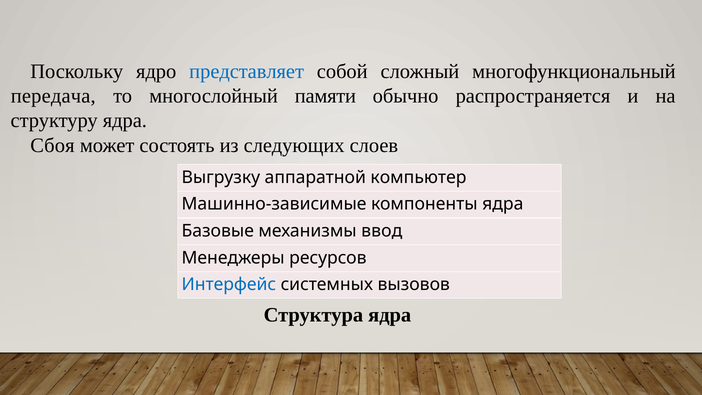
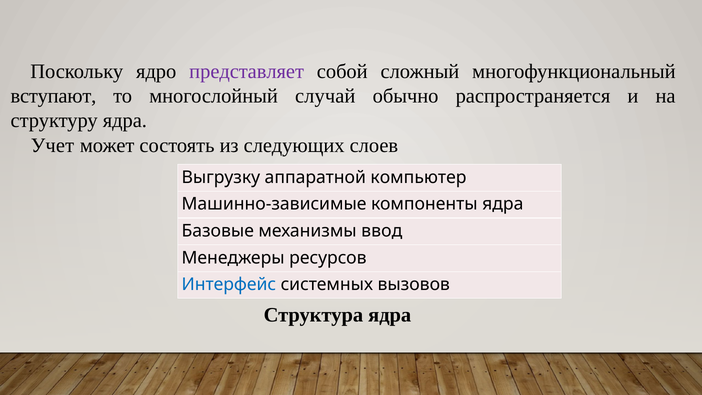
представляет colour: blue -> purple (247, 71)
передача: передача -> вступают (53, 96)
памяти: памяти -> случай (325, 96)
Сбоя: Сбоя -> Учет (52, 145)
